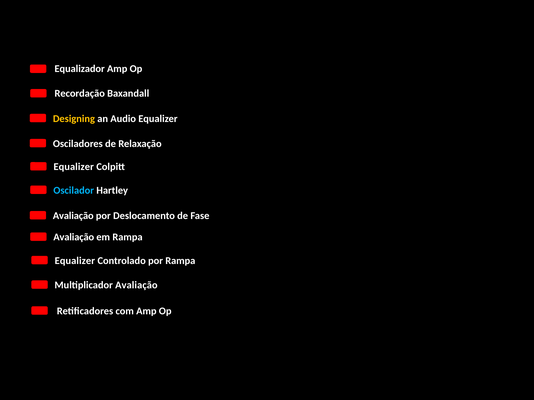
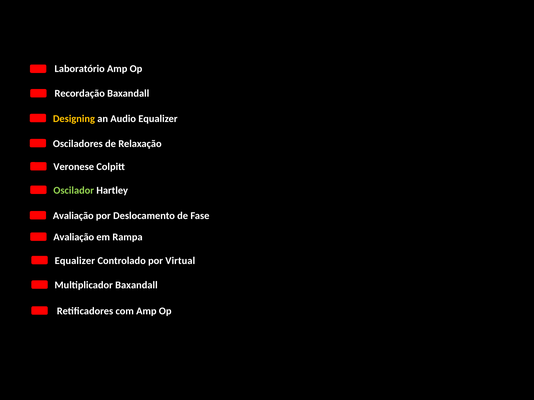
Equalizador: Equalizador -> Laboratório (80, 69)
Equalizer: Equalizer -> Veronese (74, 167)
Oscilador colour: light blue -> light green (74, 191)
por Rampa: Rampa -> Virtual (180, 261)
Multiplicador Avaliação: Avaliação -> Baxandall (136, 286)
